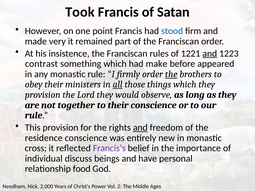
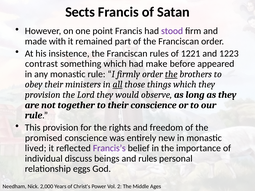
Took: Took -> Sects (80, 12)
stood colour: blue -> purple (172, 31)
very: very -> with (57, 41)
and underline: present -> none (210, 54)
and underline: present -> none (140, 128)
residence: residence -> promised (44, 138)
cross: cross -> lived (36, 148)
and have: have -> rules (148, 159)
food: food -> eggs (82, 169)
